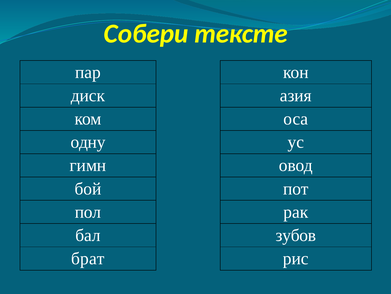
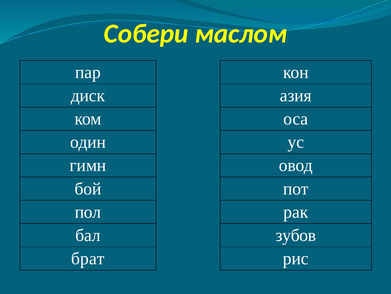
тексте: тексте -> маслом (241, 34)
одну: одну -> один (88, 142)
